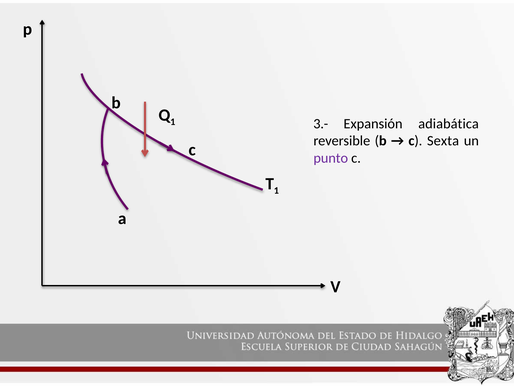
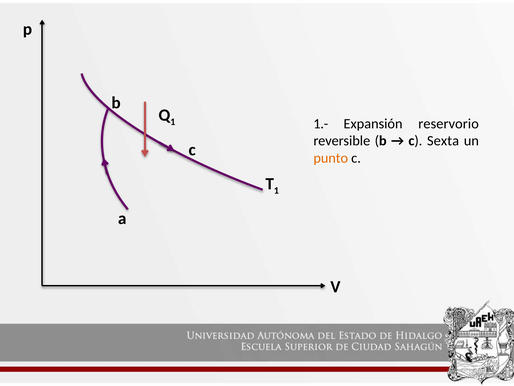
3.-: 3.- -> 1.- (321, 123)
adiabática: adiabática -> reservorio (449, 123)
punto colour: purple -> orange (331, 158)
